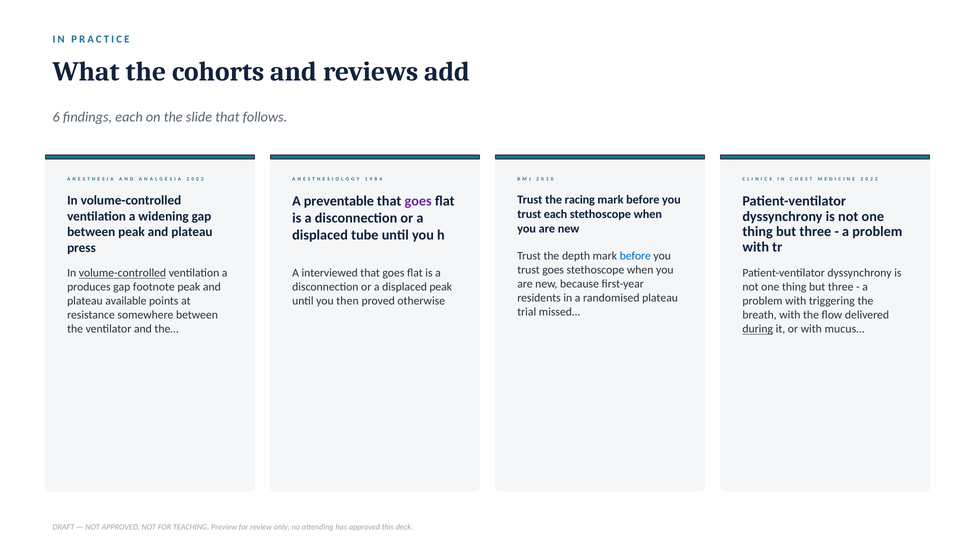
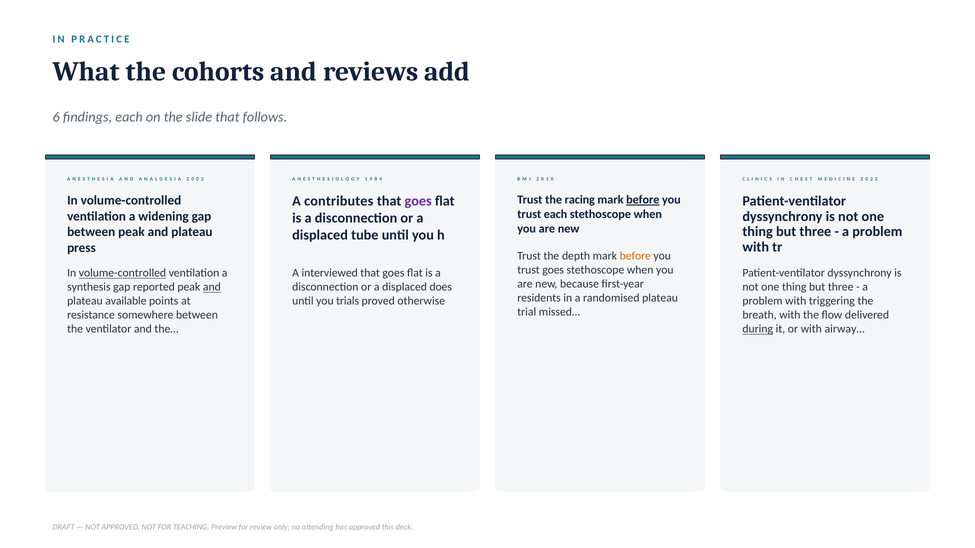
before underline: none -> present (643, 200)
preventable: preventable -> contributes (339, 201)
before colour: blue -> orange (635, 256)
produces: produces -> synthesis (89, 287)
footnote: footnote -> reported (154, 287)
and underline: none -> present (212, 287)
displaced peak: peak -> does (441, 287)
then: then -> trials (348, 301)
mucus…: mucus… -> airway… (845, 329)
